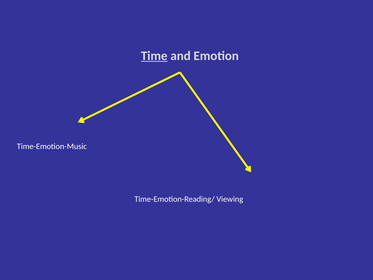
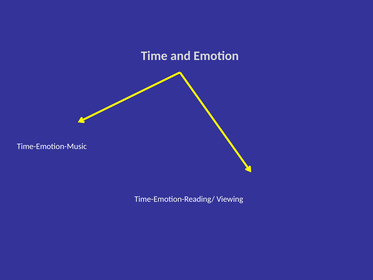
Time underline: present -> none (154, 56)
